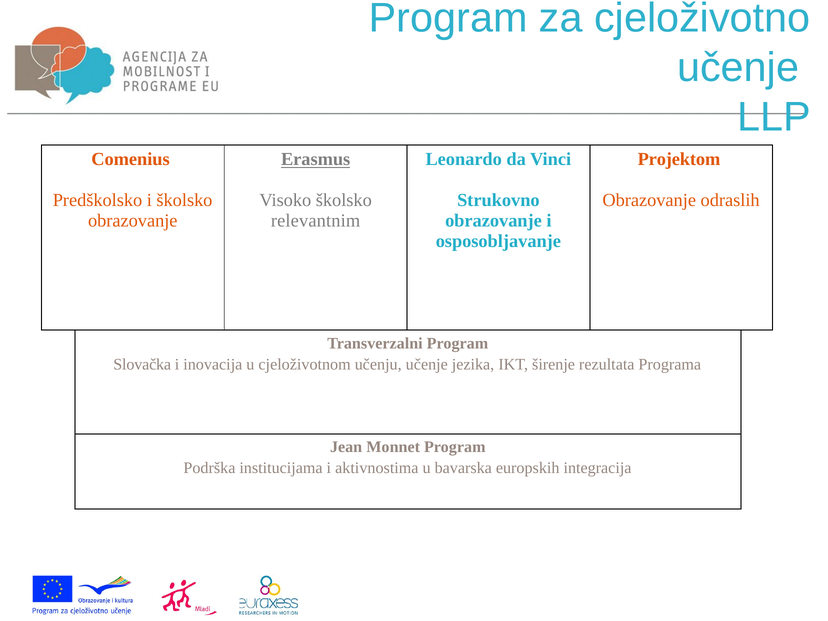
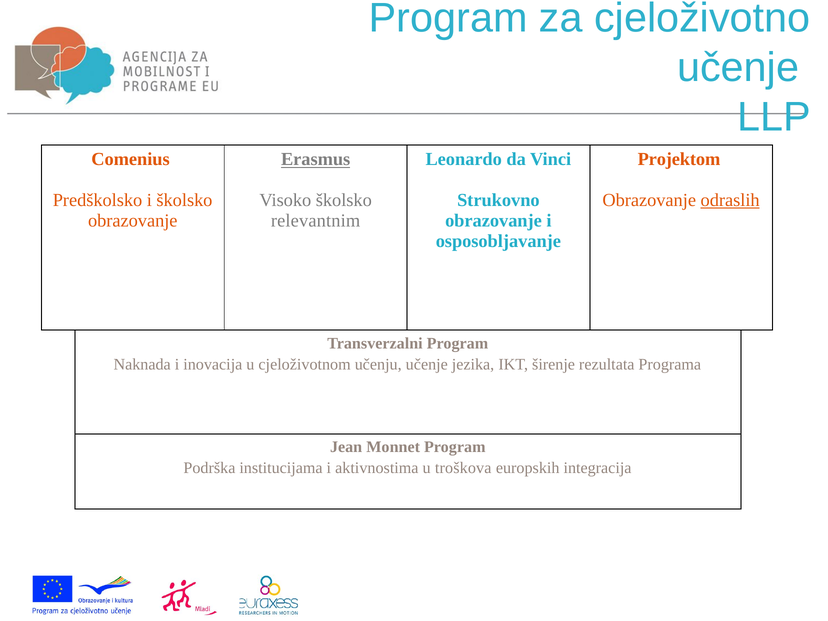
odraslih underline: none -> present (730, 200)
Slovačka: Slovačka -> Naknada (142, 364)
bavarska: bavarska -> troškova (463, 468)
